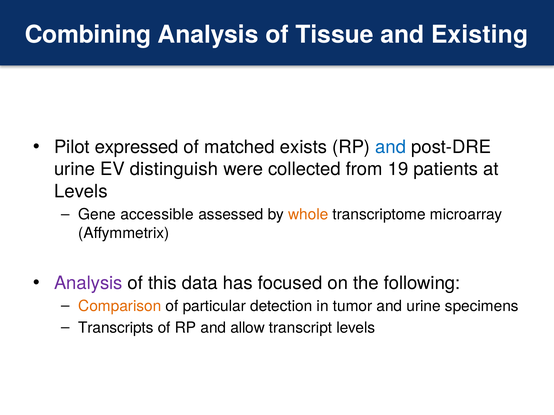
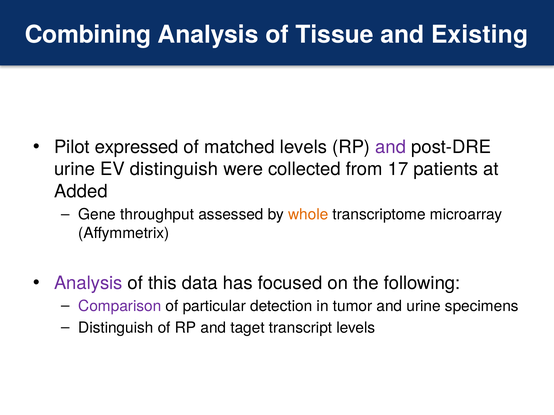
matched exists: exists -> levels (304, 147)
and colour: blue -> purple (391, 147)
19: 19 -> 17 (398, 169)
Levels: Levels -> Added (81, 192)
accessible: accessible -> throughput (157, 215)
Comparison colour: orange -> purple (120, 306)
Transcripts: Transcripts -> Distinguish (116, 328)
allow: allow -> taget (248, 328)
